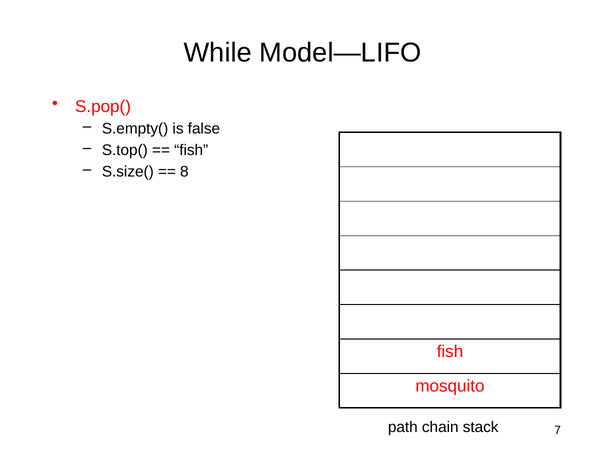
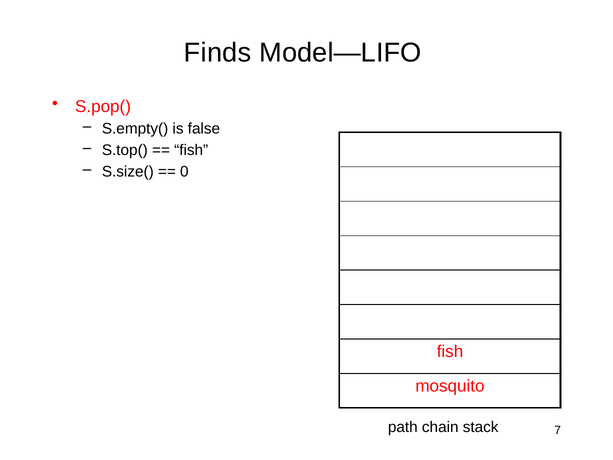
While: While -> Finds (218, 53)
8: 8 -> 0 (184, 172)
